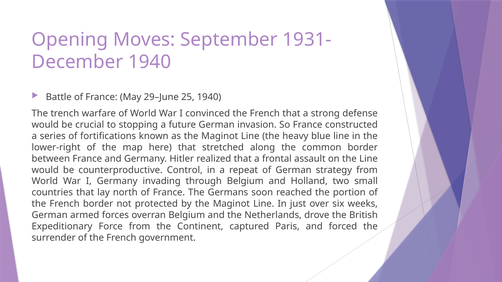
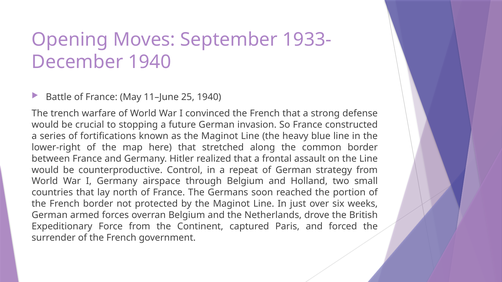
1931-: 1931- -> 1933- (307, 40)
29–June: 29–June -> 11–June (161, 97)
invading: invading -> airspace (162, 181)
